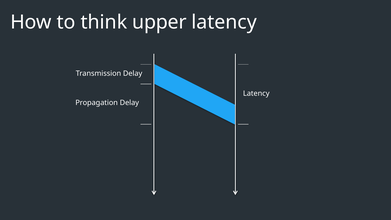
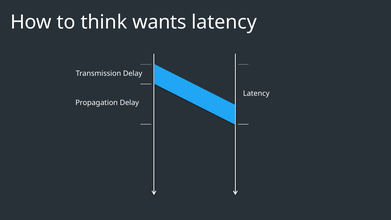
upper: upper -> wants (159, 22)
